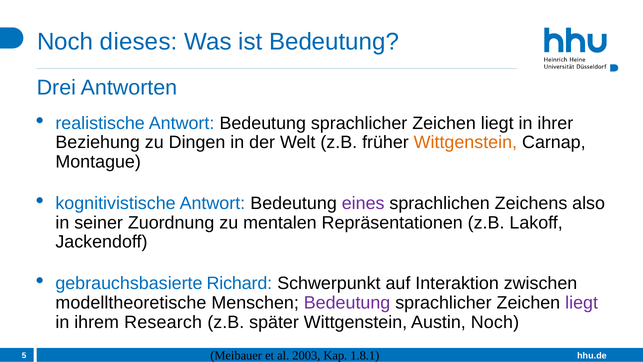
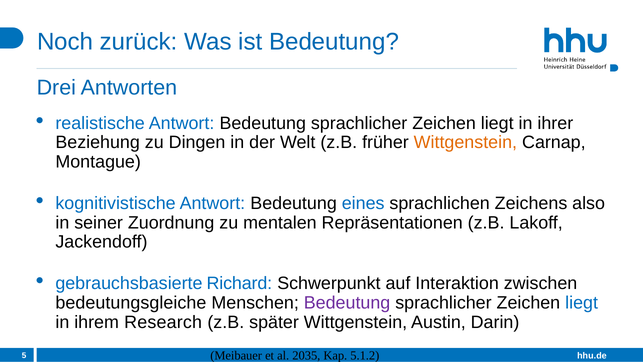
dieses: dieses -> zurück (139, 42)
eines colour: purple -> blue (363, 203)
modelltheoretische: modelltheoretische -> bedeutungsgleiche (131, 303)
liegt colour: purple -> blue (582, 303)
Austin Noch: Noch -> Darin (495, 322)
2003: 2003 -> 2035 (306, 356)
1.8.1: 1.8.1 -> 5.1.2 (365, 356)
